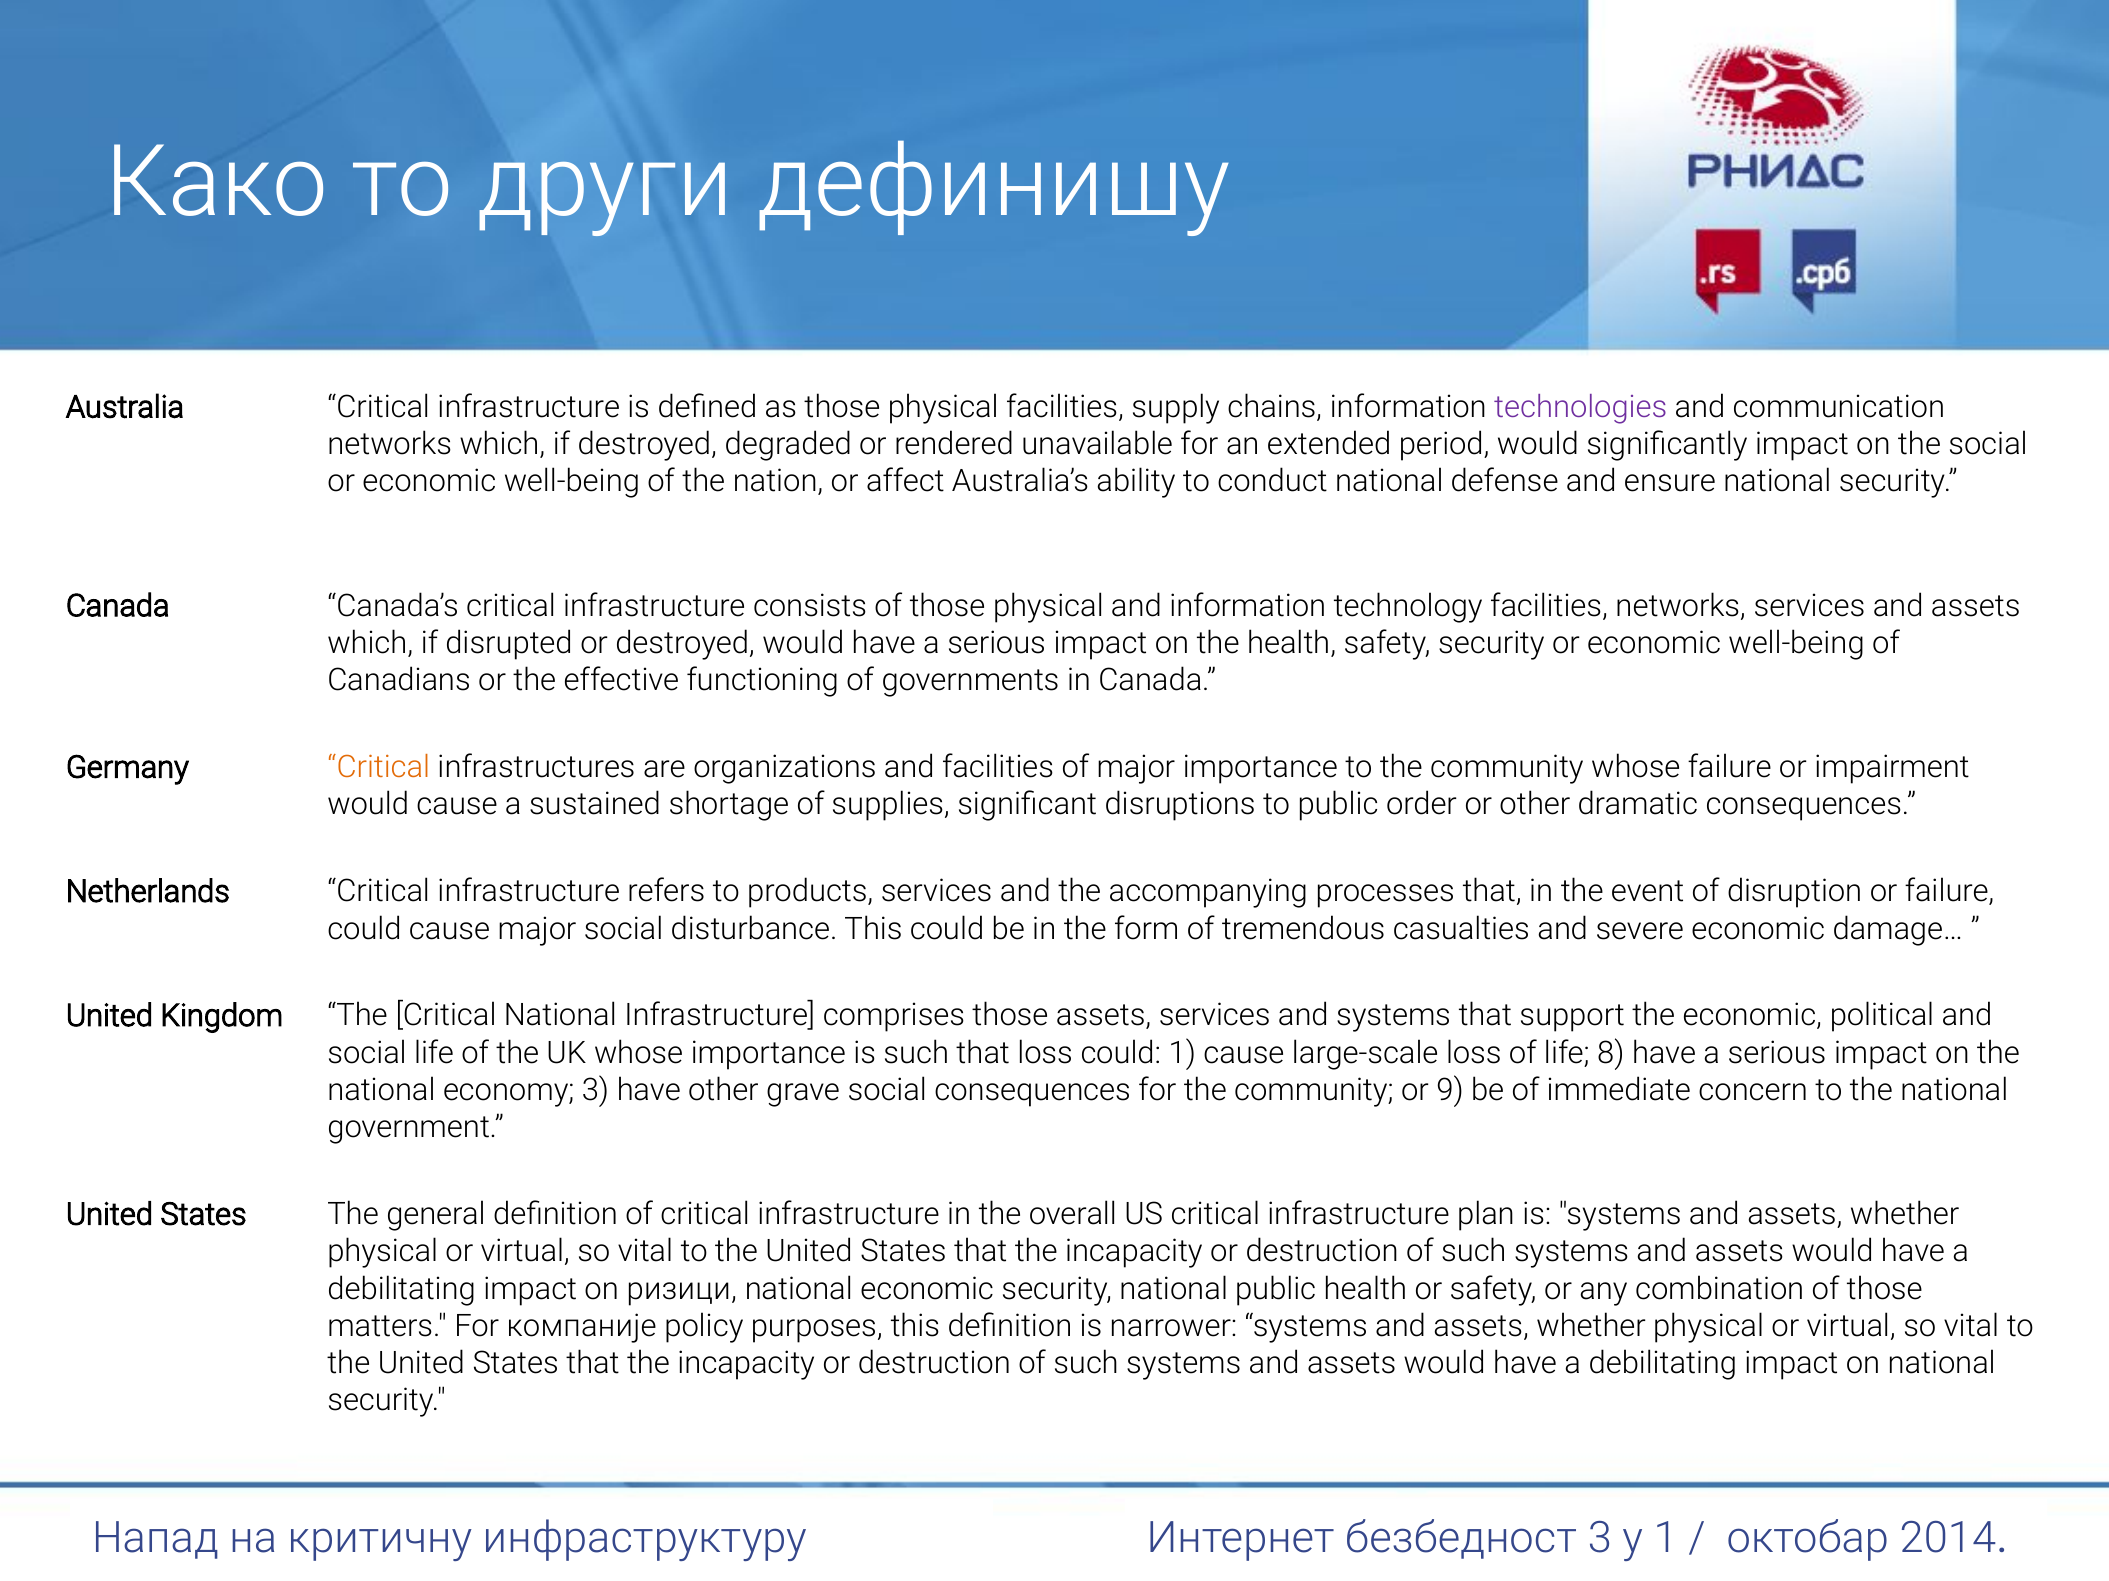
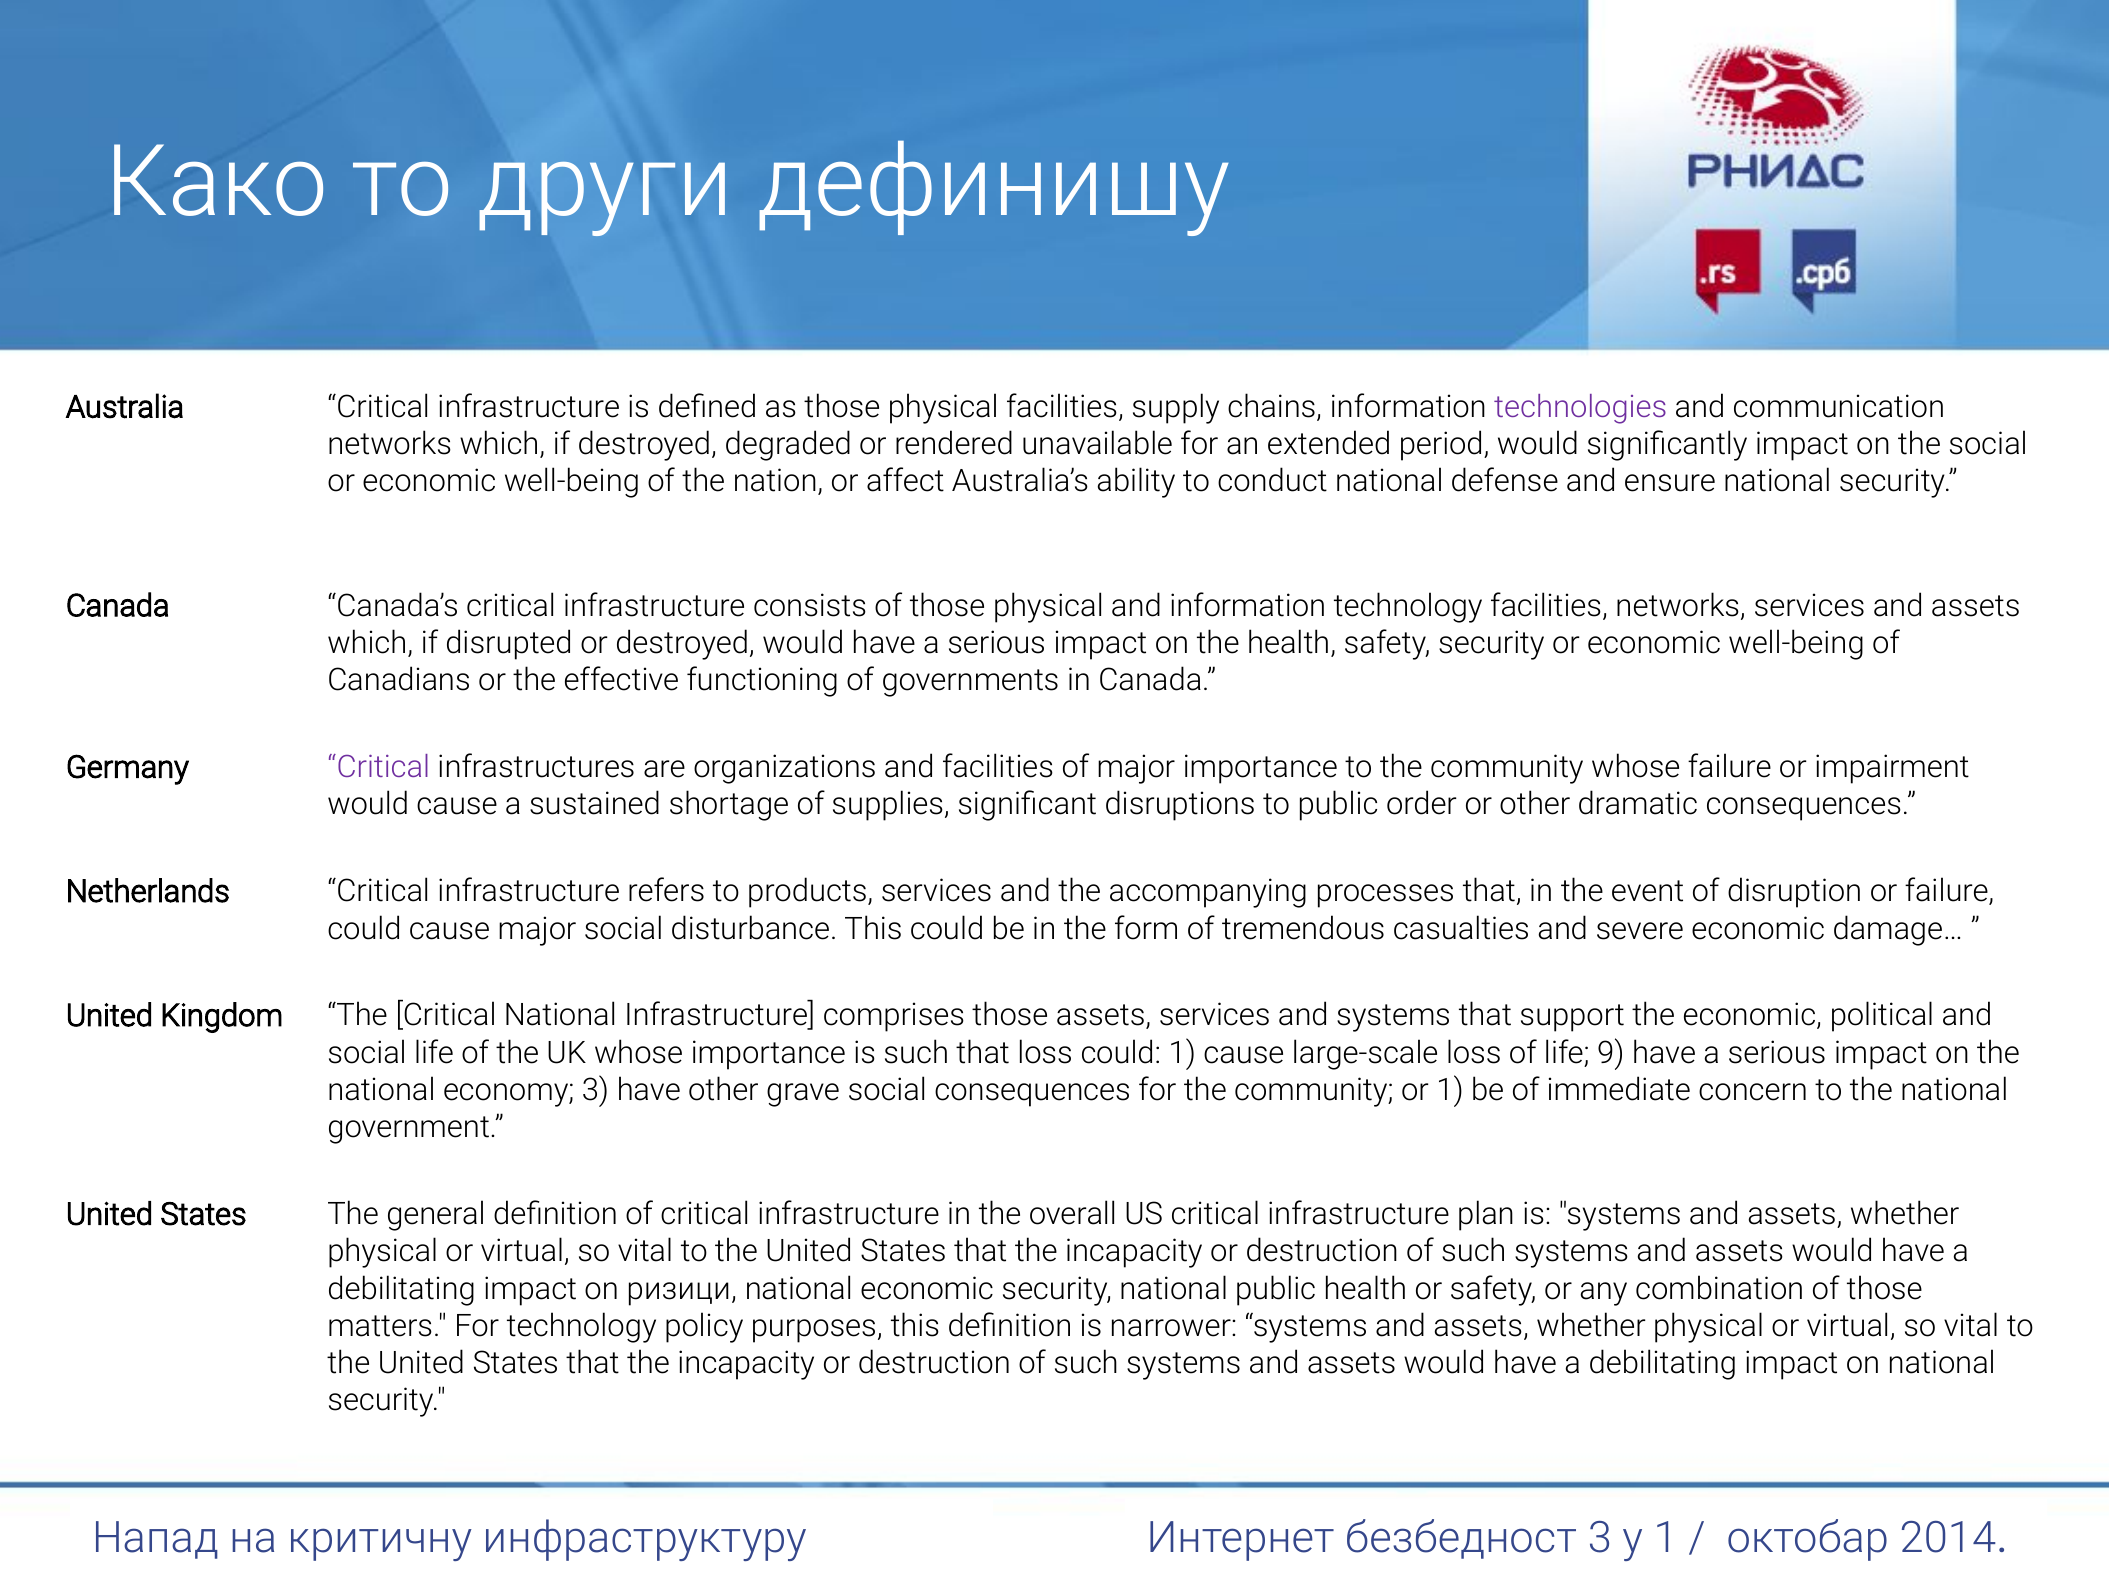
Critical colour: orange -> purple (379, 768)
8: 8 -> 9 (1611, 1053)
or 9: 9 -> 1 (1450, 1091)
For компаније: компаније -> technology (582, 1327)
